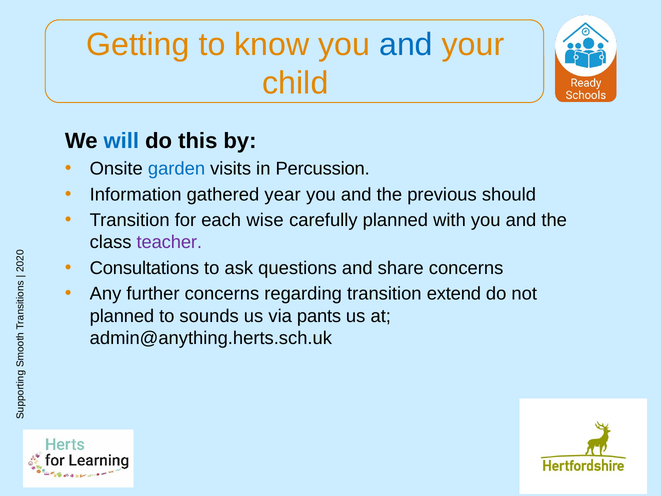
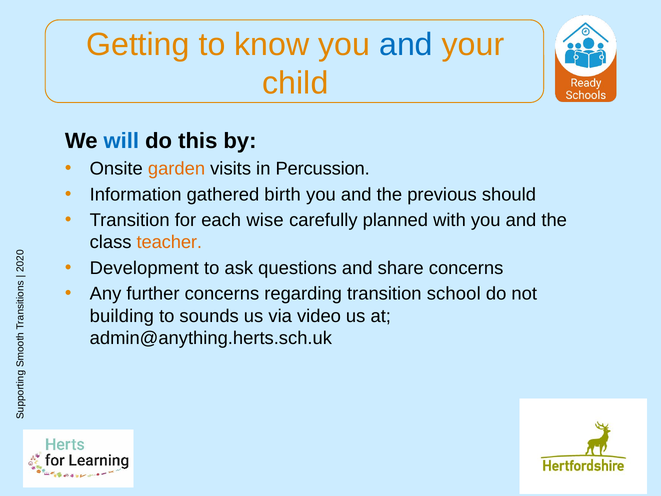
garden colour: blue -> orange (177, 169)
year: year -> birth (283, 194)
teacher colour: purple -> orange (169, 242)
Consultations: Consultations -> Development (144, 268)
extend: extend -> school (454, 294)
planned: planned -> building (122, 316)
pants: pants -> video (319, 316)
